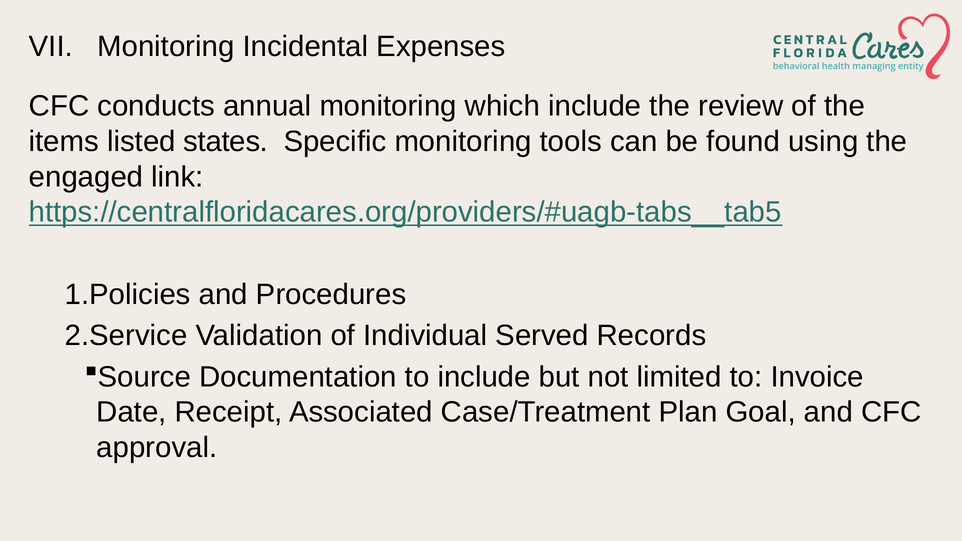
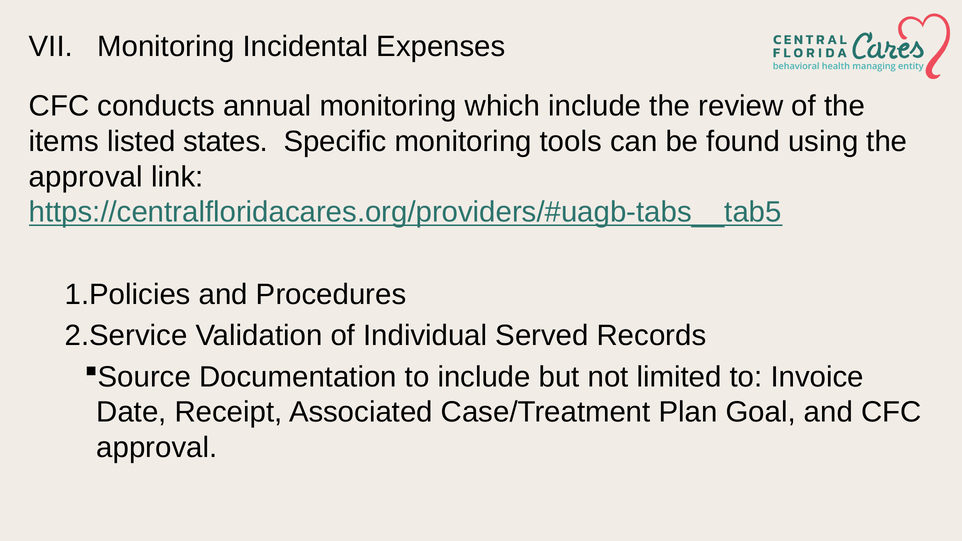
engaged: engaged -> approval (86, 177)
